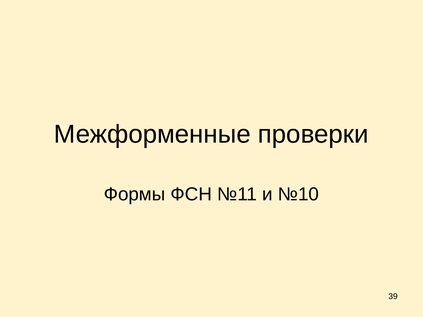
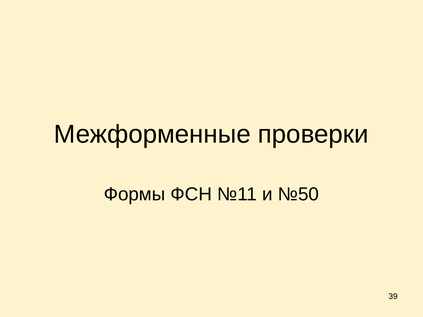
№10: №10 -> №50 (299, 194)
